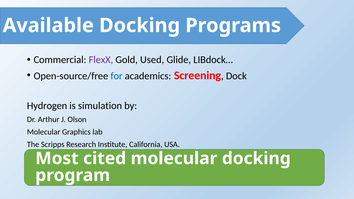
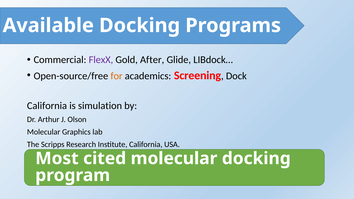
Used: Used -> After (152, 60)
for colour: blue -> orange (117, 76)
Hydrogen: Hydrogen -> California (47, 106)
